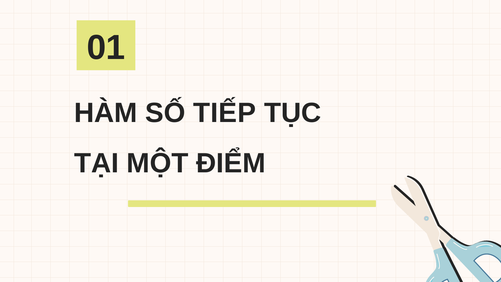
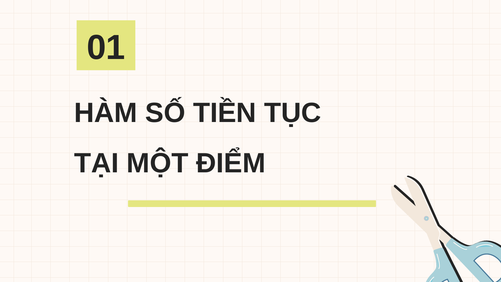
TIẾP: TIẾP -> TIỀN (225, 113)
